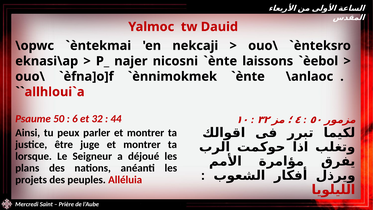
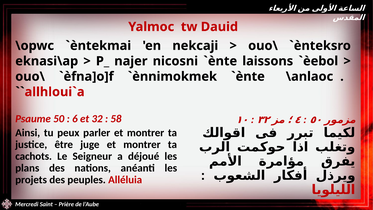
44: 44 -> 58 (116, 119)
lorsque: lorsque -> cachots (34, 156)
